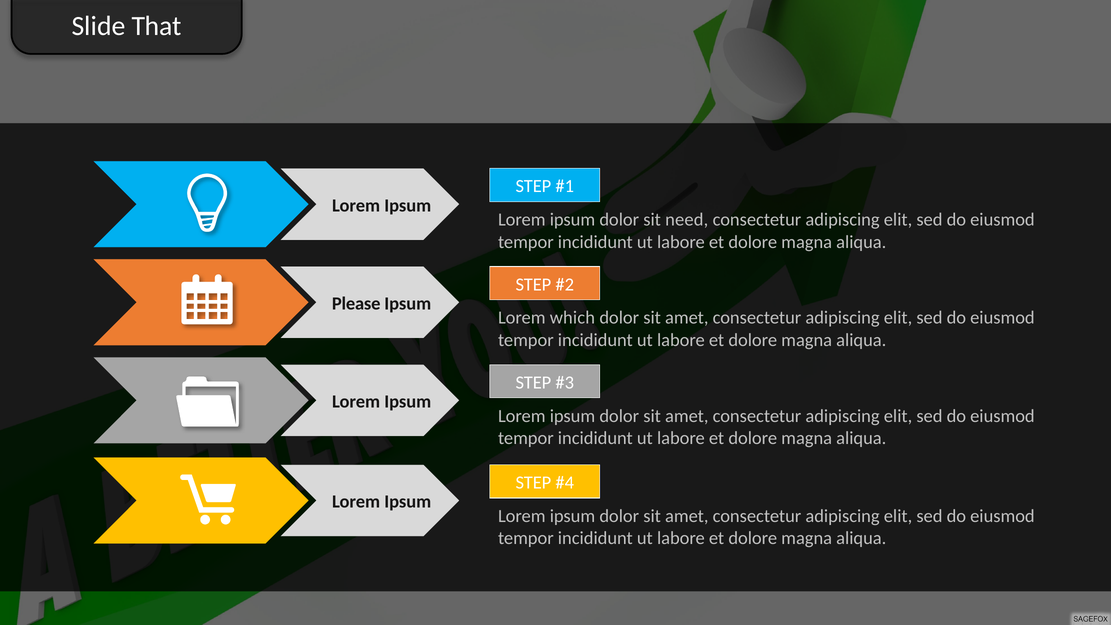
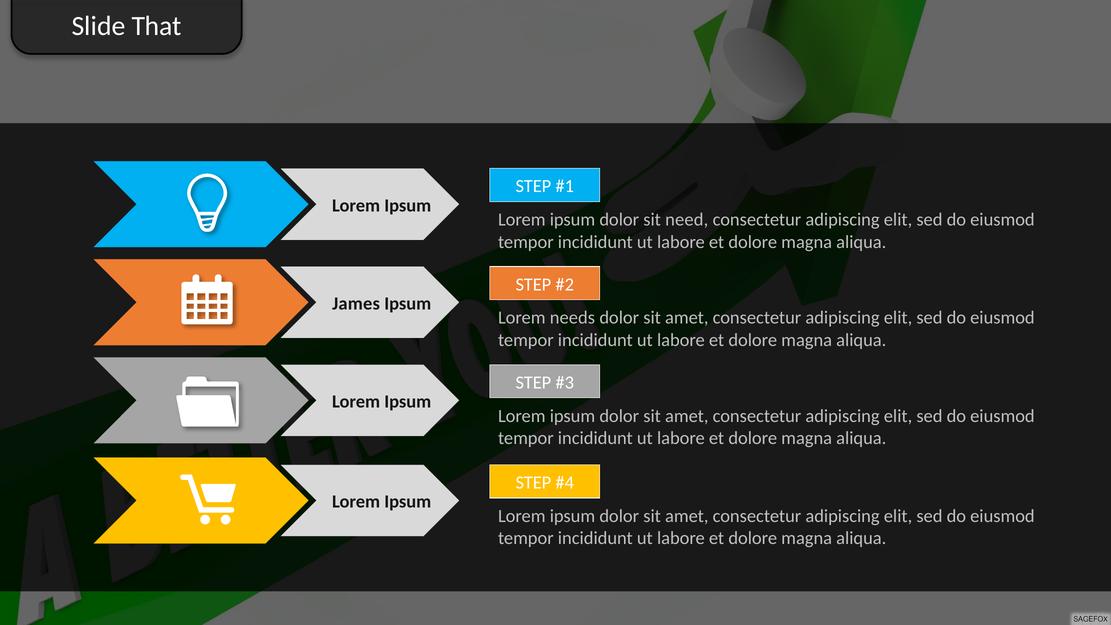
Please: Please -> James (356, 303)
which: which -> needs (572, 318)
